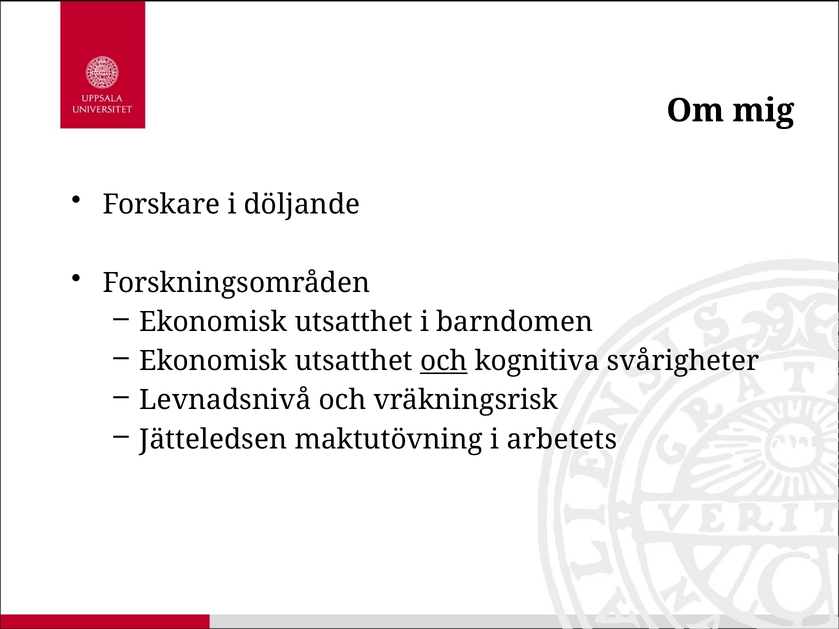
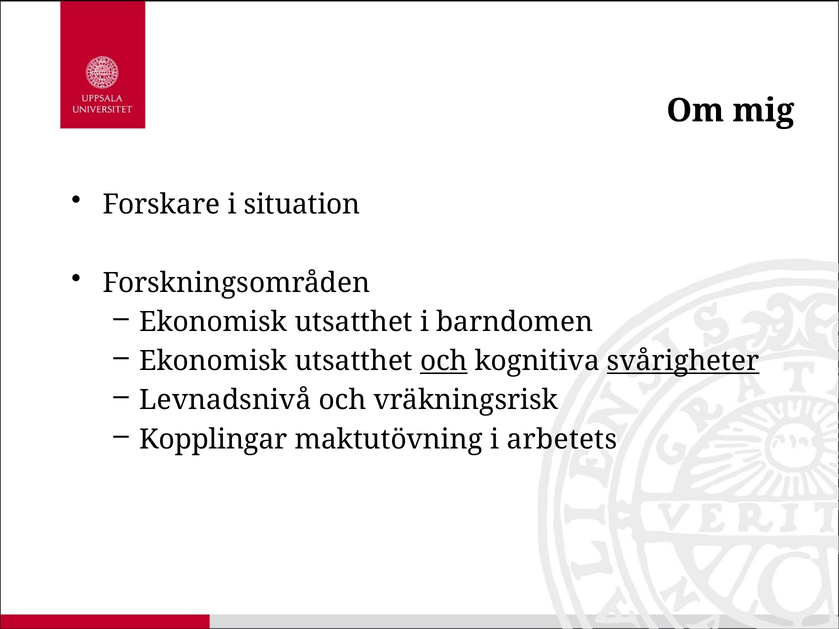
döljande: döljande -> situation (302, 205)
svårigheter underline: none -> present (683, 361)
Jätteledsen: Jätteledsen -> Kopplingar (214, 440)
